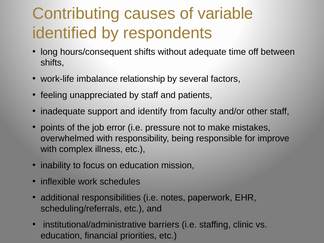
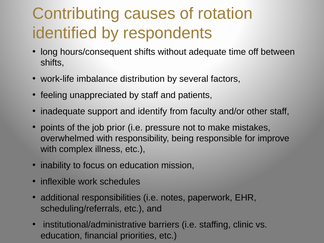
variable: variable -> rotation (225, 14)
relationship: relationship -> distribution (142, 79)
error: error -> prior (116, 128)
